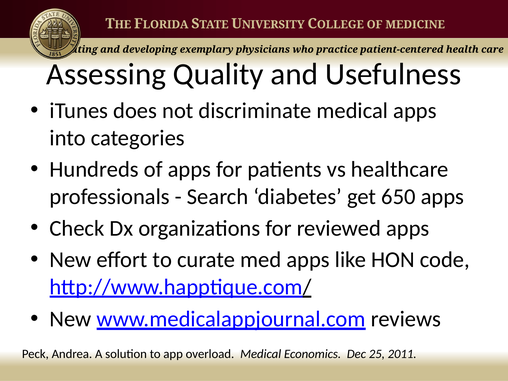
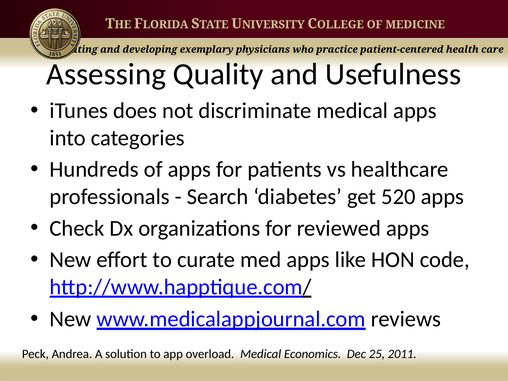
650: 650 -> 520 (398, 197)
